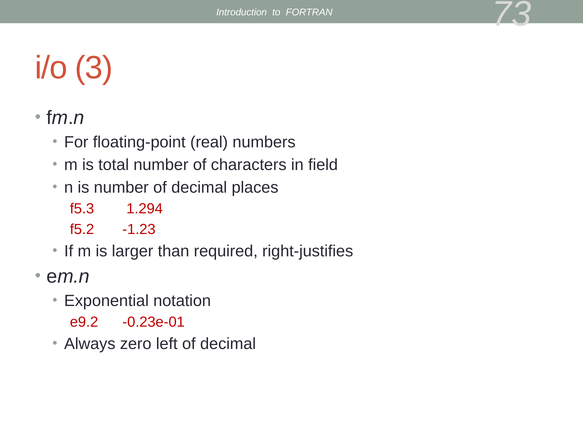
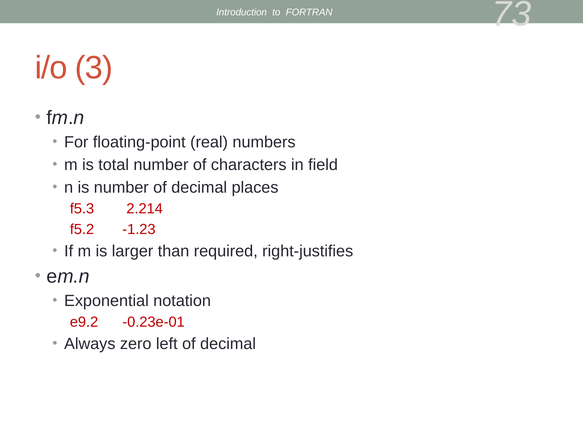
1.294: 1.294 -> 2.214 (145, 209)
